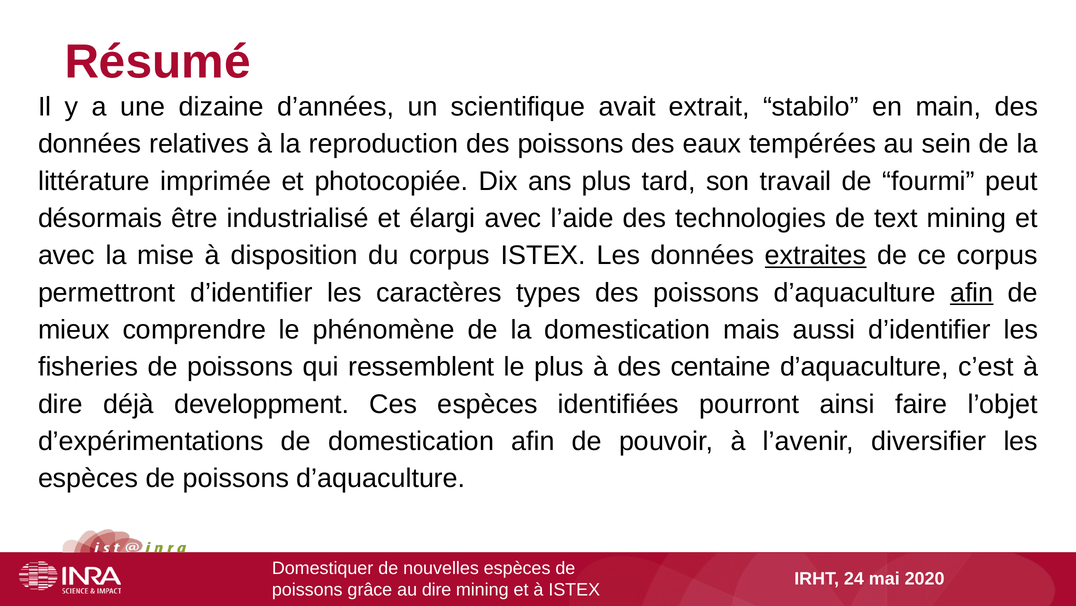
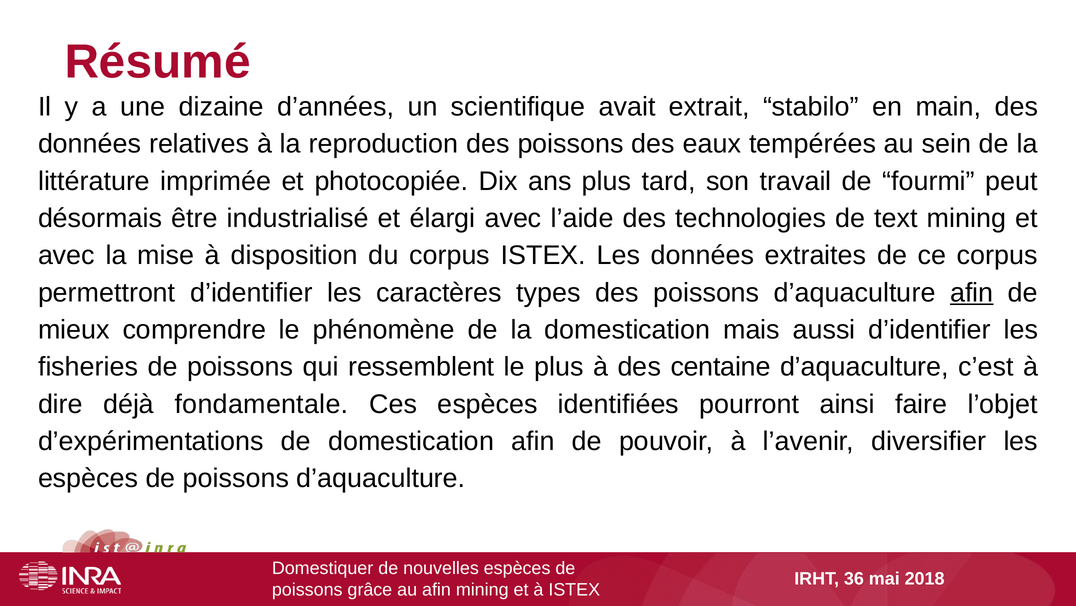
extraites underline: present -> none (816, 255)
developpment: developpment -> fondamentale (262, 404)
24: 24 -> 36 (854, 578)
2020: 2020 -> 2018 (925, 578)
au dire: dire -> afin (437, 589)
